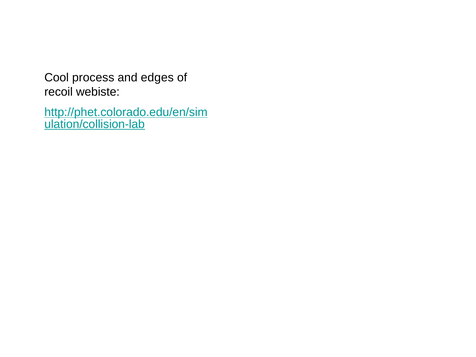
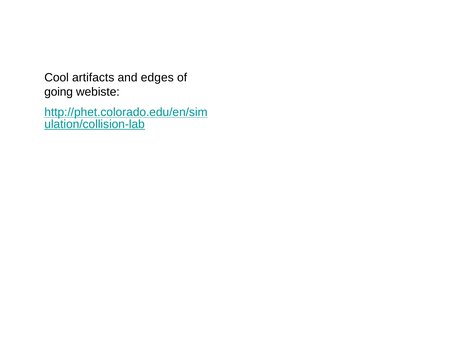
process: process -> artifacts (93, 78)
recoil: recoil -> going (59, 92)
